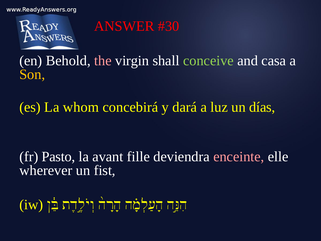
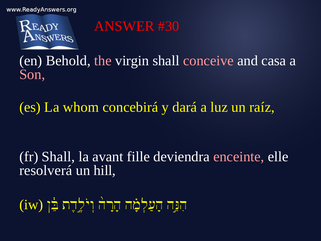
conceive colour: light green -> pink (208, 61)
Son colour: yellow -> pink (32, 74)
días: días -> raíz (262, 107)
fr Pasto: Pasto -> Shall (58, 157)
wherever: wherever -> resolverá (46, 170)
fist: fist -> hill (105, 170)
